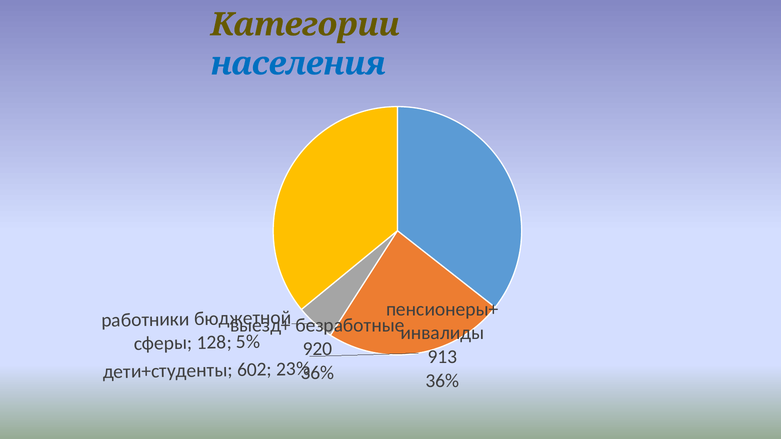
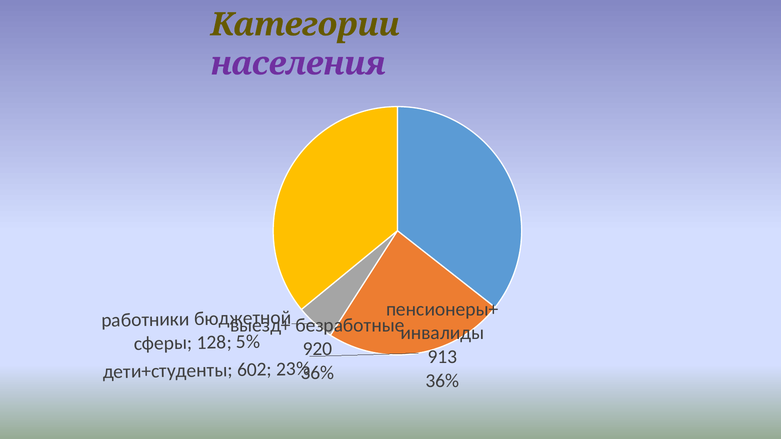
населения colour: blue -> purple (298, 64)
